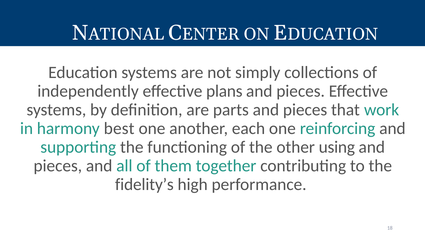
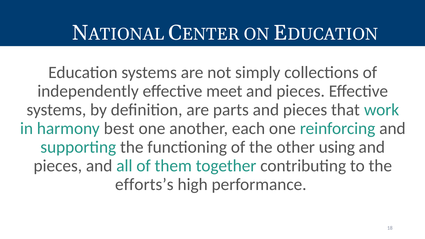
plans: plans -> meet (224, 91)
fidelity’s: fidelity’s -> efforts’s (144, 184)
